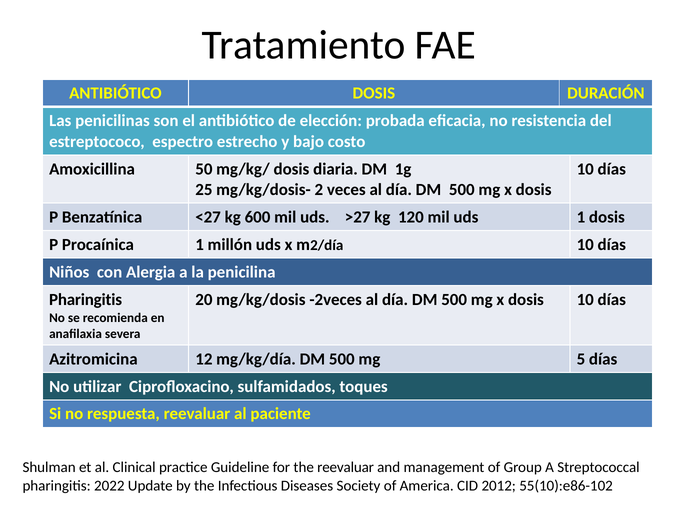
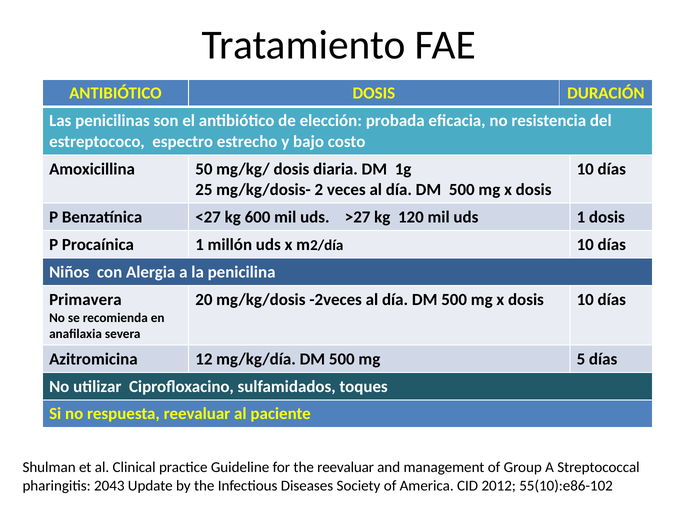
Pharingitis: Pharingitis -> Primavera (85, 300)
2022: 2022 -> 2043 (109, 486)
